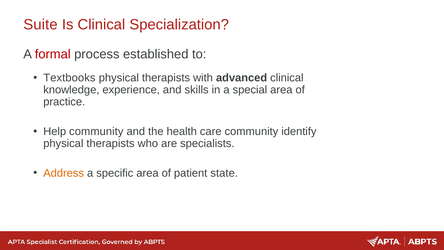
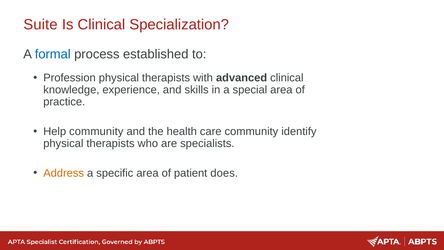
formal colour: red -> blue (53, 54)
Textbooks: Textbooks -> Profession (69, 78)
state: state -> does (224, 173)
